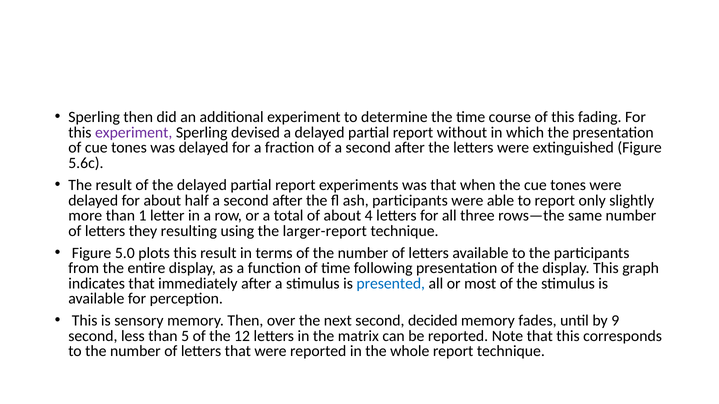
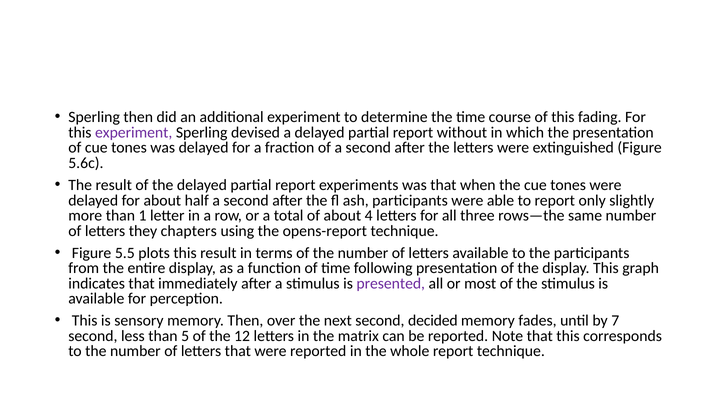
resulting: resulting -> chapters (189, 231)
larger-report: larger-report -> opens-report (325, 231)
5.0: 5.0 -> 5.5 (125, 253)
presented colour: blue -> purple (391, 284)
9: 9 -> 7 (615, 321)
